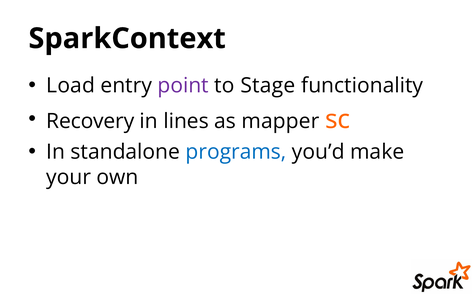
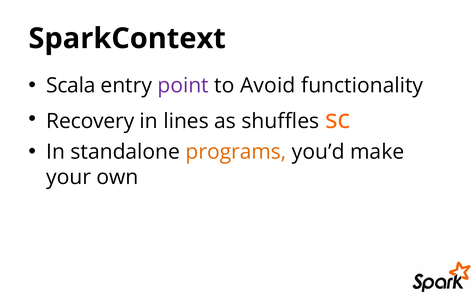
Load: Load -> Scala (71, 86)
Stage: Stage -> Avoid (268, 86)
mapper: mapper -> shuffles (280, 121)
programs colour: blue -> orange (236, 152)
